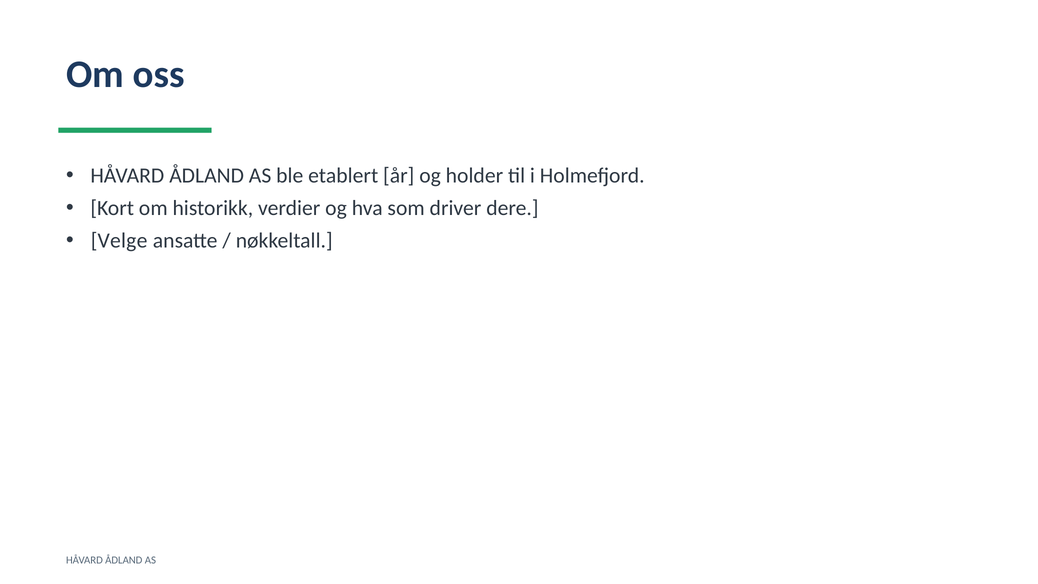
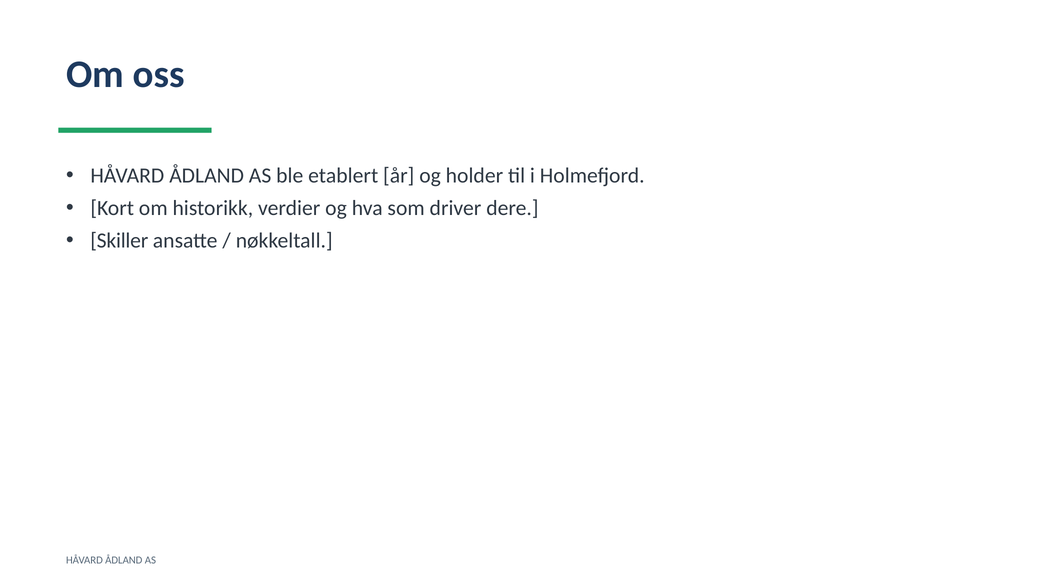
Velge: Velge -> Skiller (119, 241)
